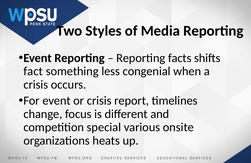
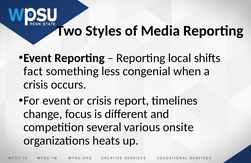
facts: facts -> local (180, 58)
special: special -> several (104, 127)
